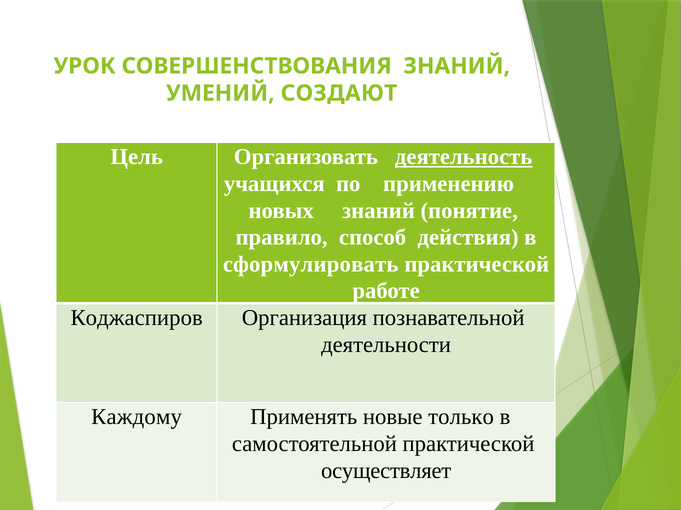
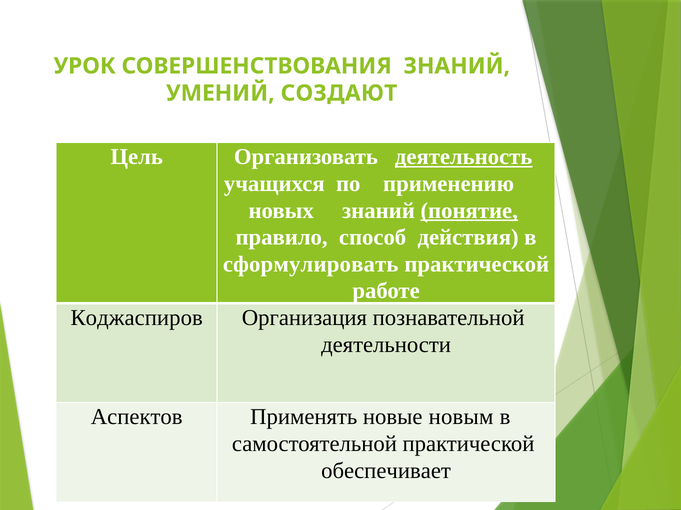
понятие underline: none -> present (469, 211)
Каждому: Каждому -> Аспектов (137, 418)
только: только -> новым (461, 418)
осуществляет: осуществляет -> обеспечивает (386, 471)
